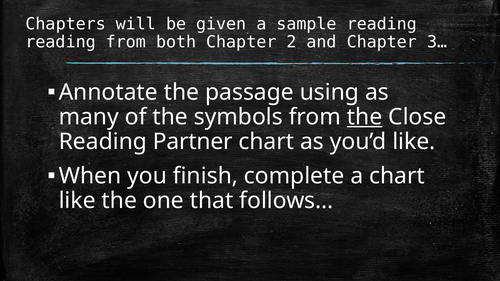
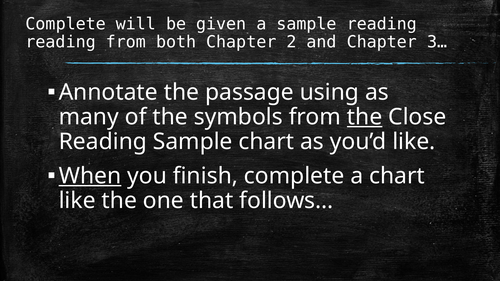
Chapters: Chapters -> Complete (66, 24)
Reading Partner: Partner -> Sample (193, 142)
When underline: none -> present (90, 176)
